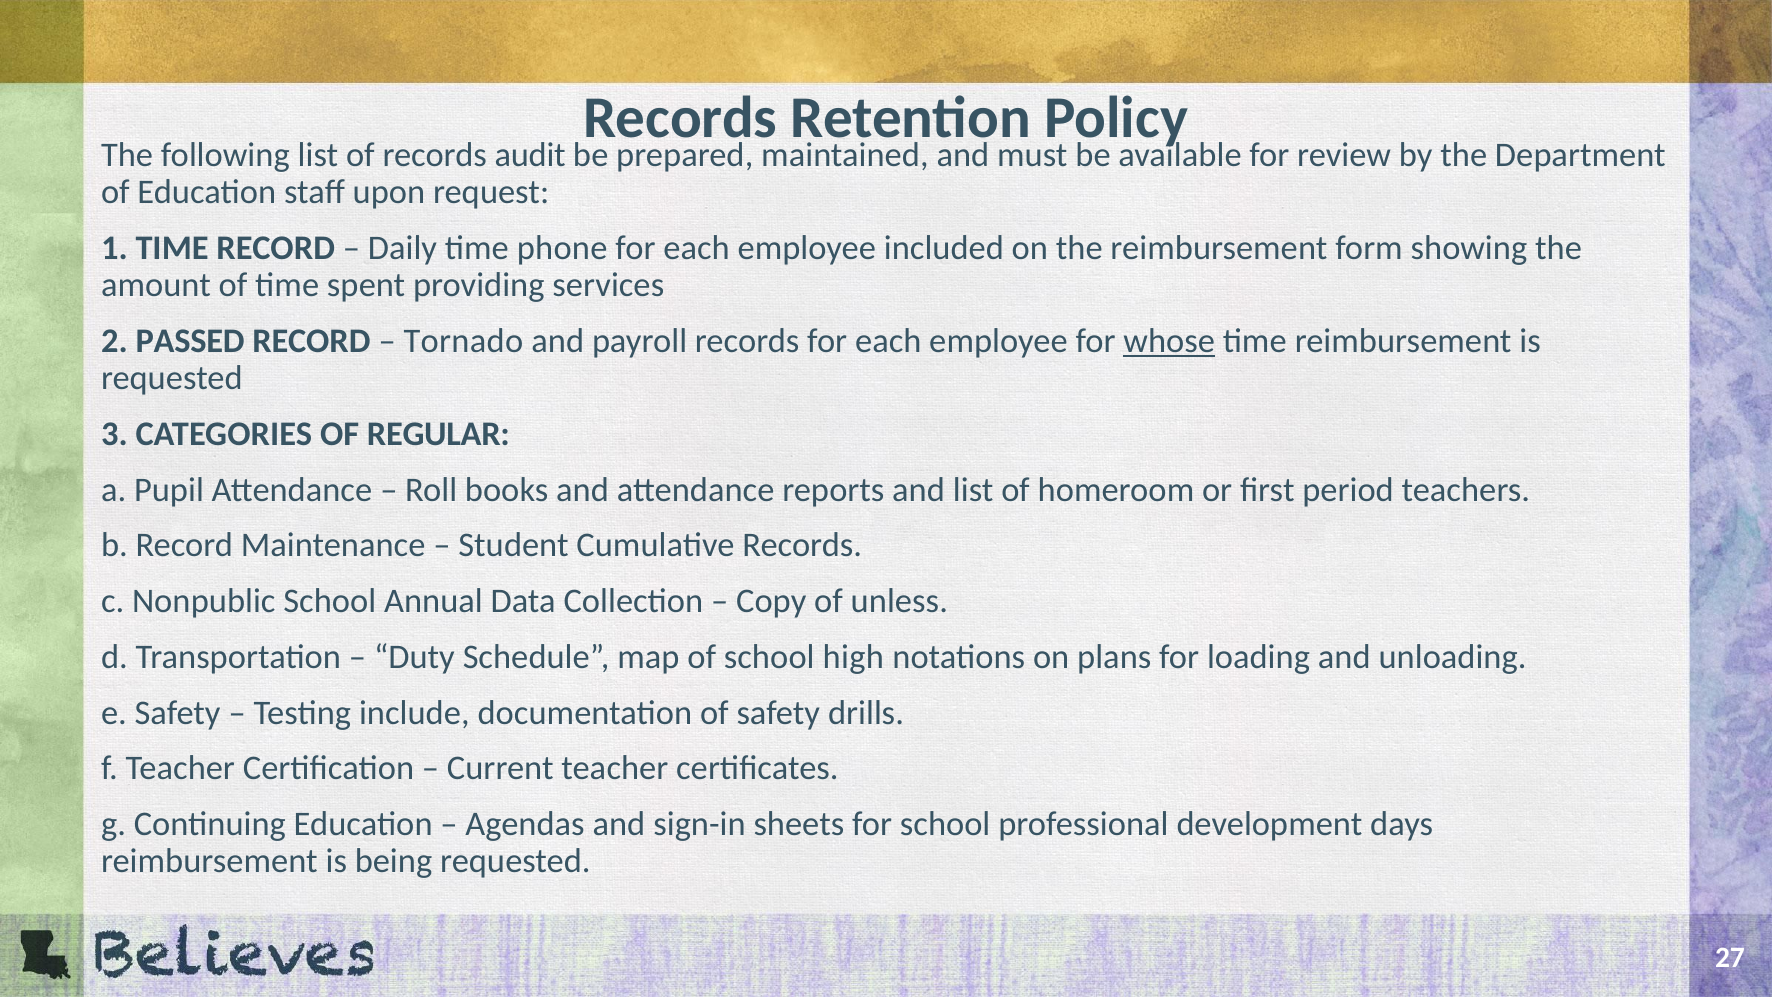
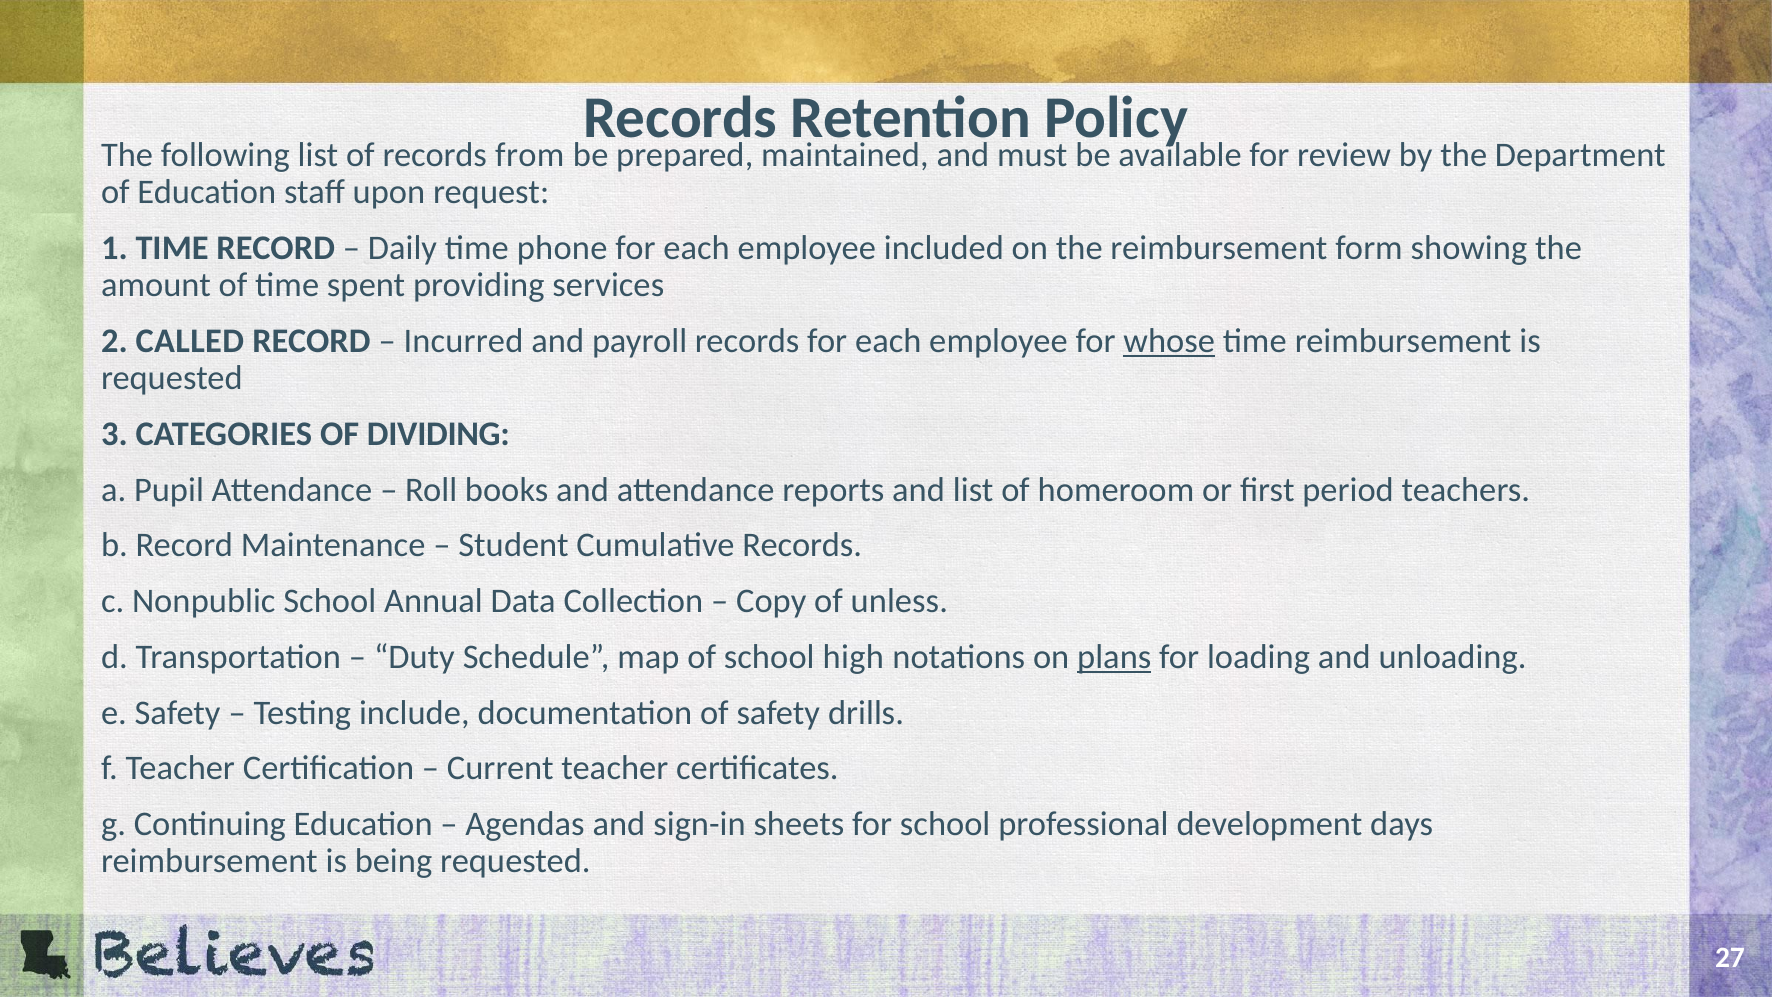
audit: audit -> from (530, 155)
PASSED: PASSED -> CALLED (190, 341)
Tornado: Tornado -> Incurred (463, 341)
REGULAR: REGULAR -> DIVIDING (438, 434)
plans underline: none -> present (1114, 657)
